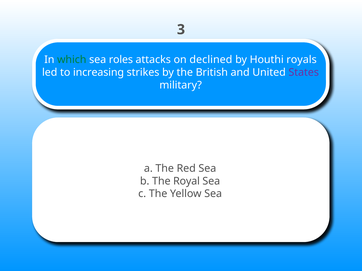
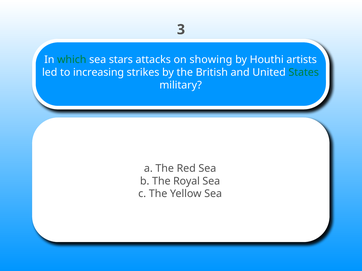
roles: roles -> stars (121, 60)
declined: declined -> showing (211, 60)
royals: royals -> artists (302, 60)
States colour: purple -> green (304, 73)
